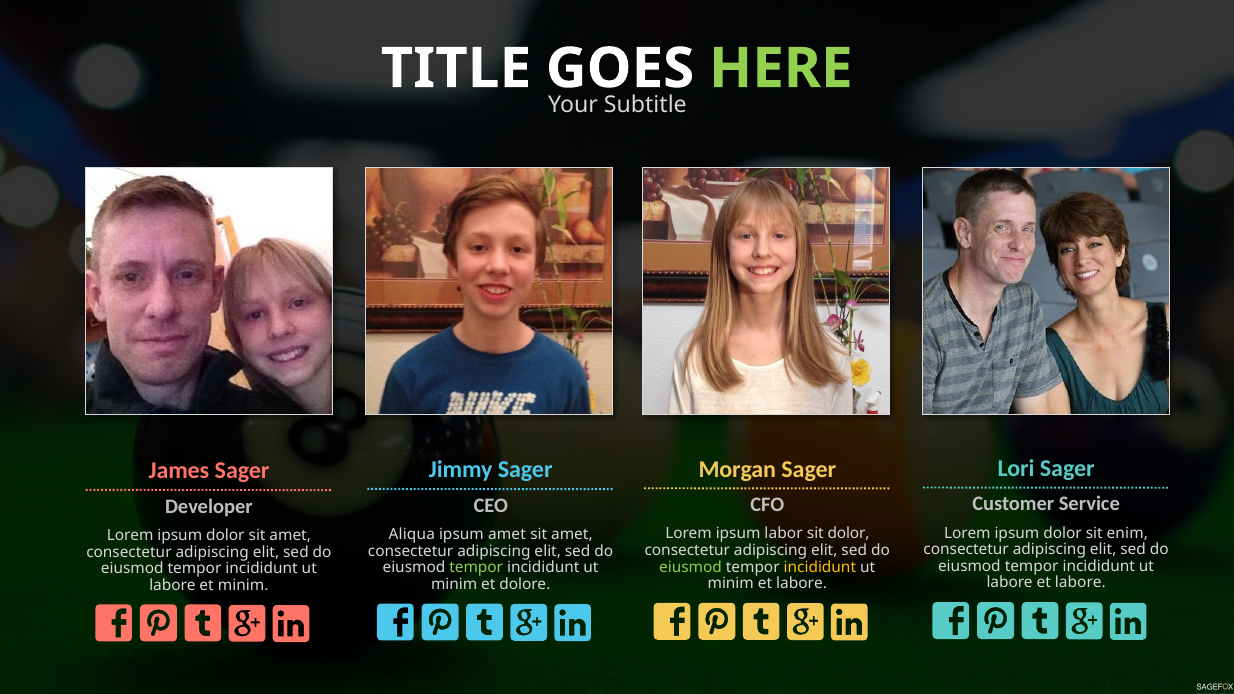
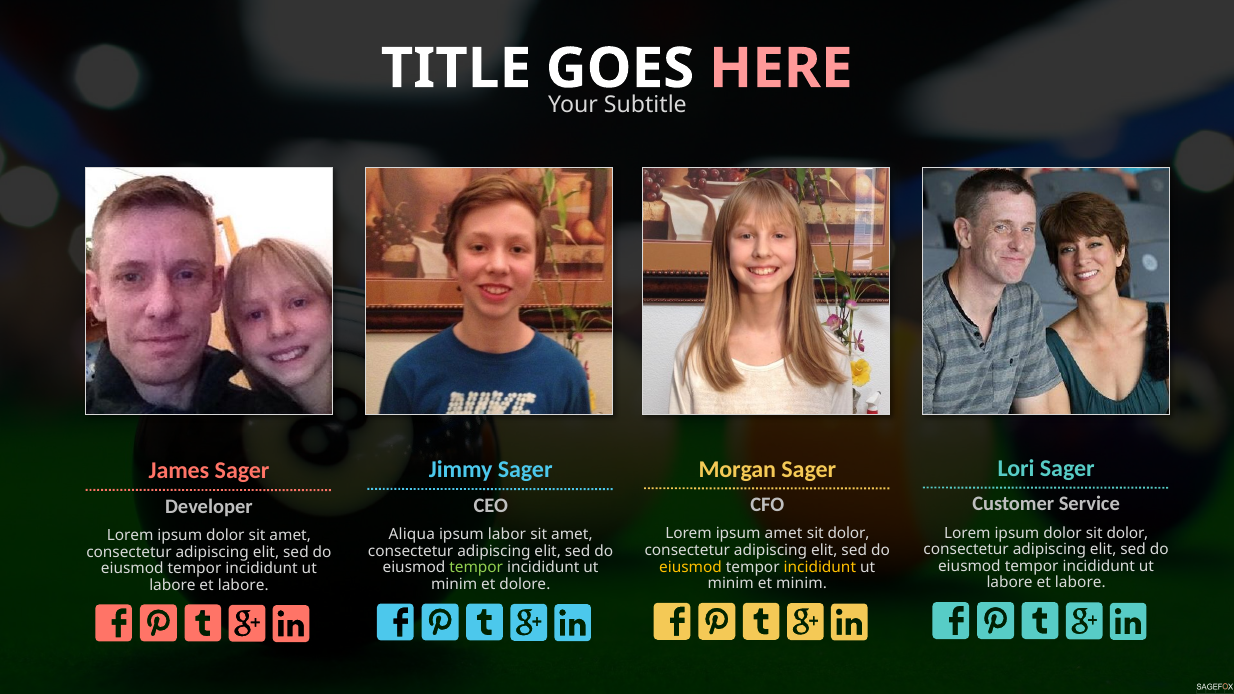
HERE colour: light green -> pink (781, 69)
dolor sit enim: enim -> dolor (1127, 533)
ipsum labor: labor -> amet (784, 534)
ipsum amet: amet -> labor (507, 534)
eiusmod colour: light green -> yellow (691, 567)
labore: labore -> minim (802, 584)
minim: minim -> labore (243, 585)
